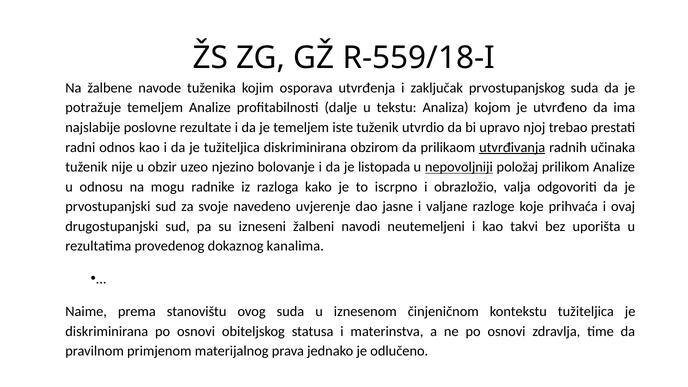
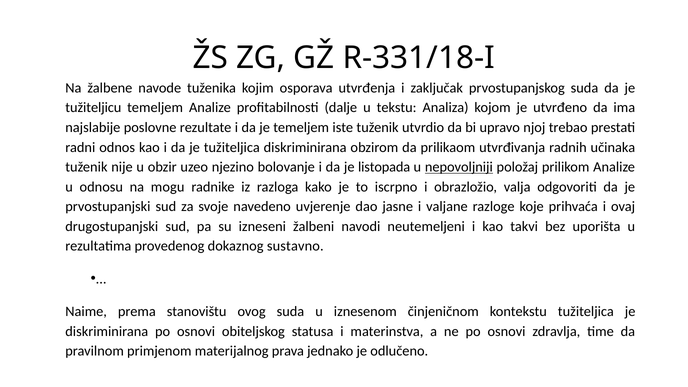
R-559/18-I: R-559/18-I -> R-331/18-I (419, 58)
potražuje: potražuje -> tužiteljicu (93, 108)
utvrđivanja underline: present -> none (512, 147)
kanalima: kanalima -> sustavno (295, 246)
